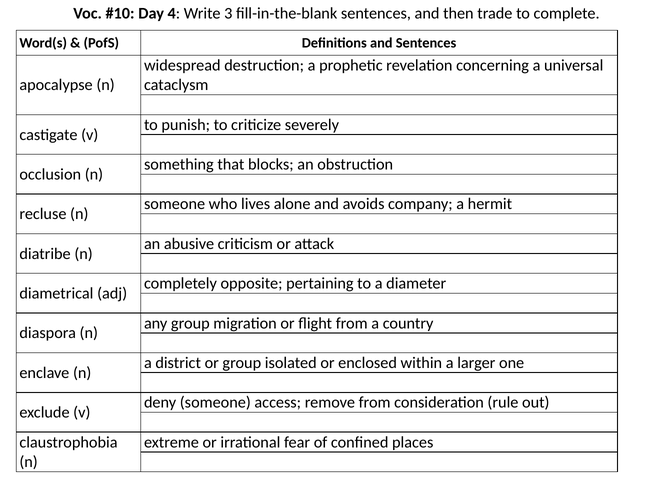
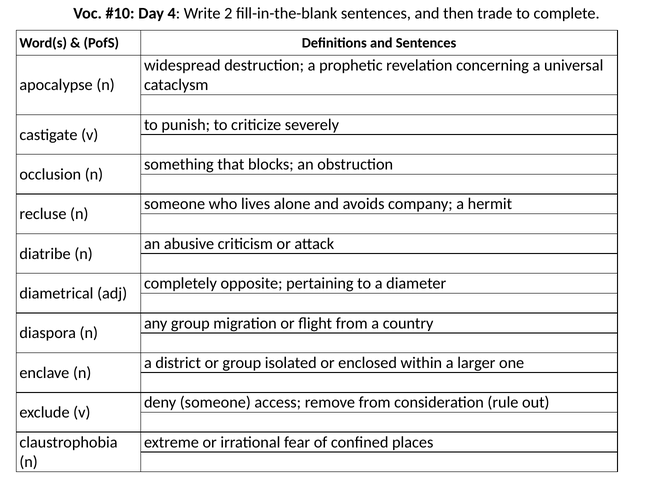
3: 3 -> 2 (228, 13)
